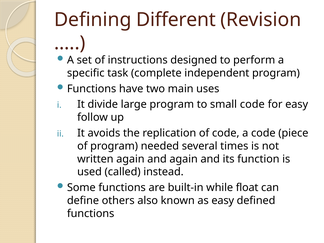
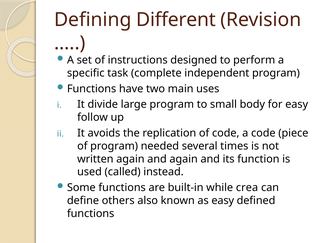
small code: code -> body (252, 104)
float: float -> crea (247, 188)
